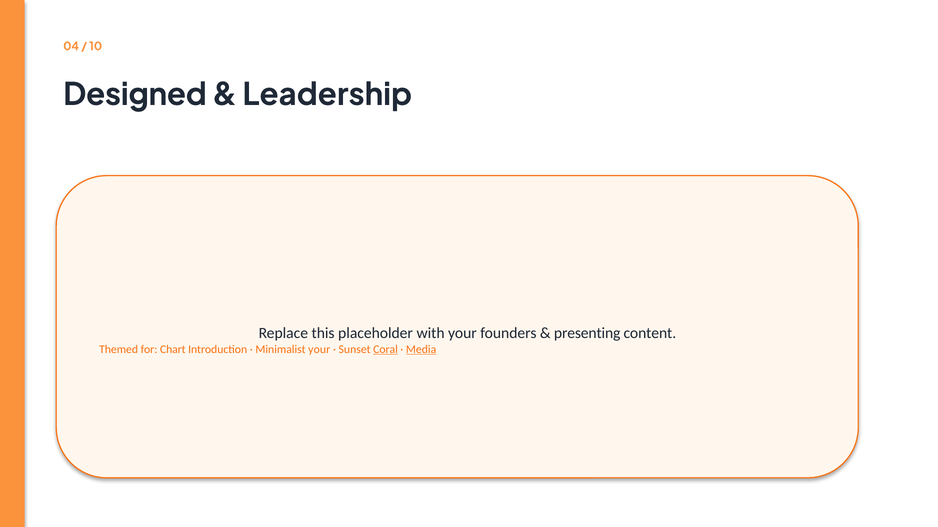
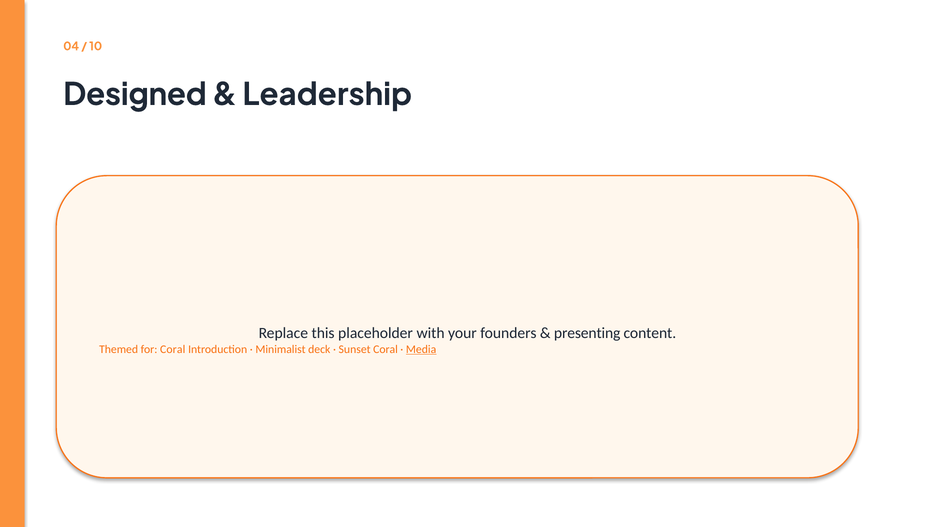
for Chart: Chart -> Coral (173, 350)
Minimalist your: your -> deck (319, 350)
Coral underline: present -> none (386, 350)
